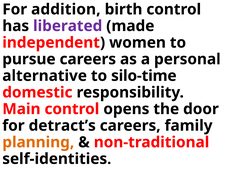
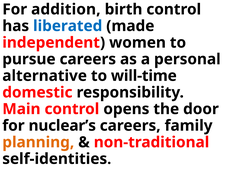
liberated colour: purple -> blue (68, 26)
silo-time: silo-time -> will-time (144, 76)
detract’s: detract’s -> nuclear’s (62, 125)
